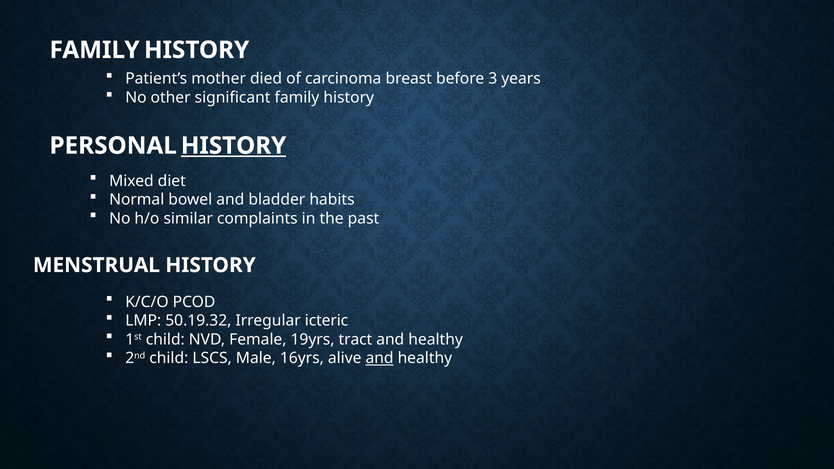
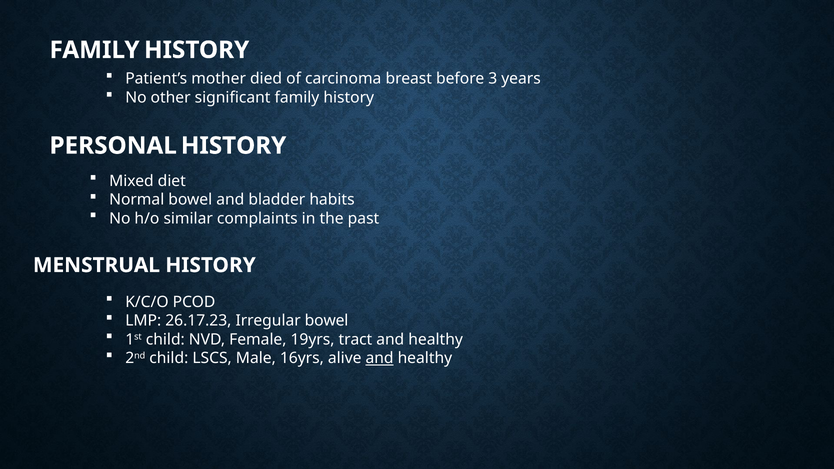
HISTORY underline: present -> none (234, 146)
50.19.32: 50.19.32 -> 26.17.23 (198, 321)
Irregular icteric: icteric -> bowel (327, 321)
